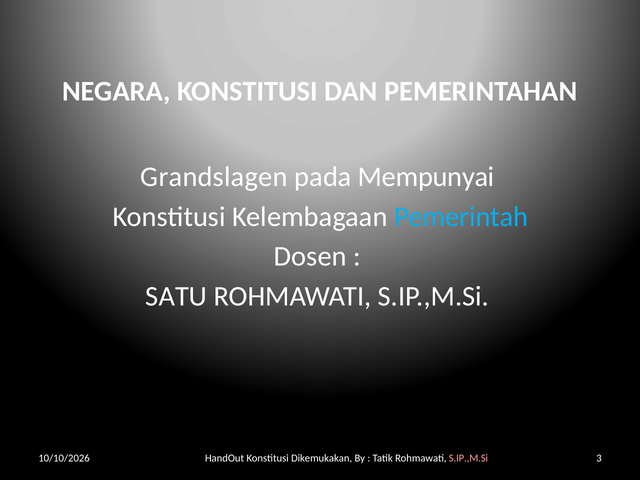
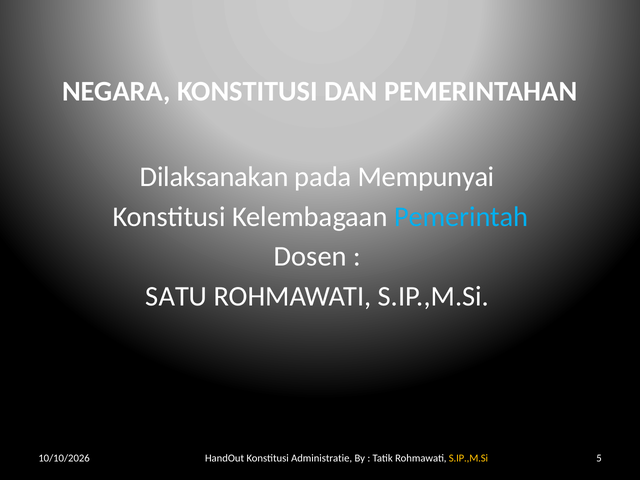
Grandslagen: Grandslagen -> Dilaksanakan (214, 177)
3: 3 -> 5 (599, 458)
Dikemukakan: Dikemukakan -> Administratie (322, 458)
S.IP.,M.Si colour: pink -> yellow (468, 458)
